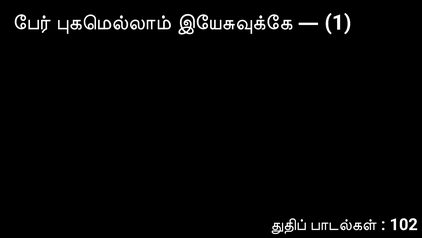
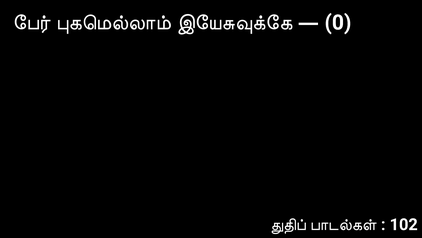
1: 1 -> 0 (338, 23)
